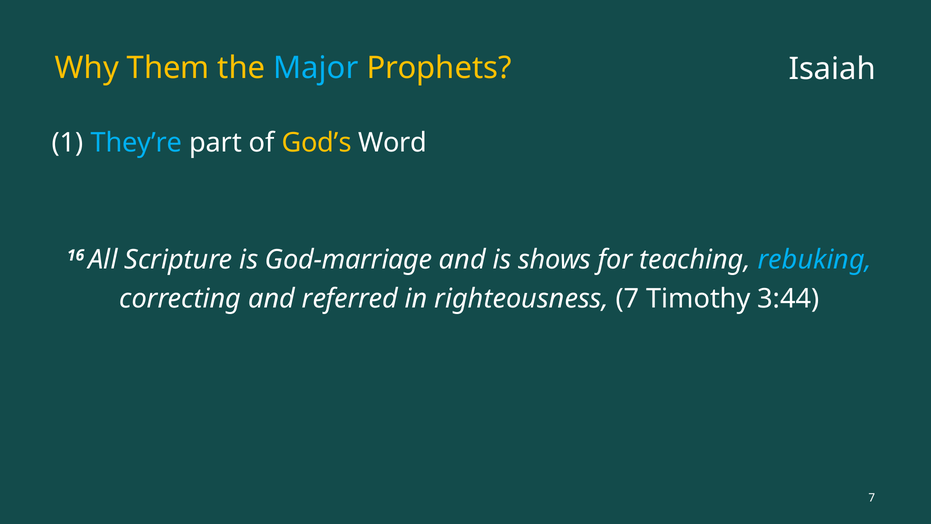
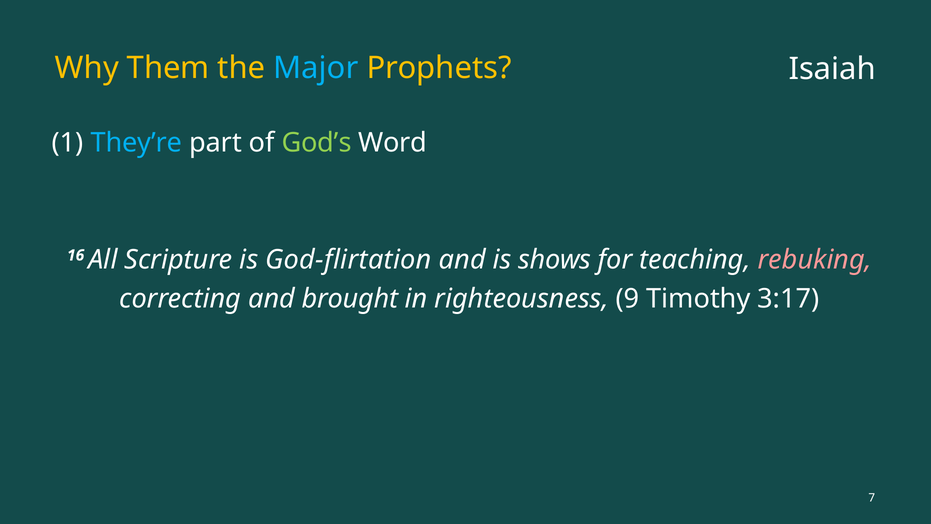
God’s colour: yellow -> light green (317, 142)
God-marriage: God-marriage -> God-flirtation (348, 259)
rebuking colour: light blue -> pink (815, 259)
referred: referred -> brought (350, 298)
righteousness 7: 7 -> 9 (627, 298)
3:44: 3:44 -> 3:17 (788, 298)
